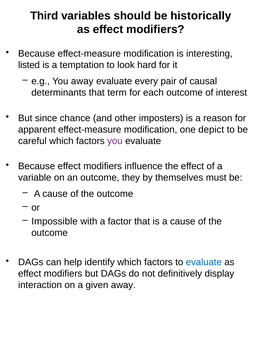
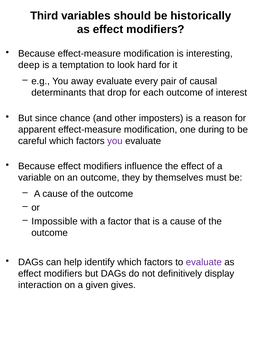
listed: listed -> deep (29, 65)
term: term -> drop (117, 92)
depict: depict -> during (211, 129)
evaluate colour: blue -> purple (204, 262)
given away: away -> gives (123, 284)
